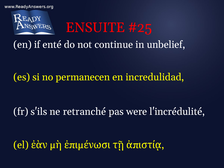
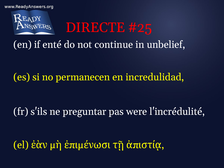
ENSUITE: ENSUITE -> DIRECTE (95, 28)
retranché: retranché -> preguntar (85, 112)
